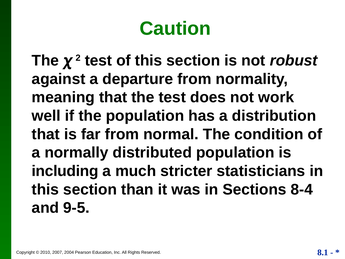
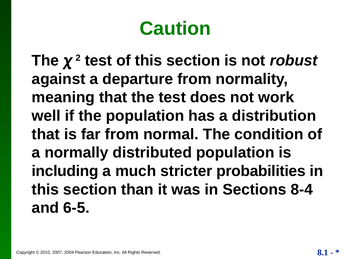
statisticians: statisticians -> probabilities (261, 171)
9-5: 9-5 -> 6-5 (76, 208)
